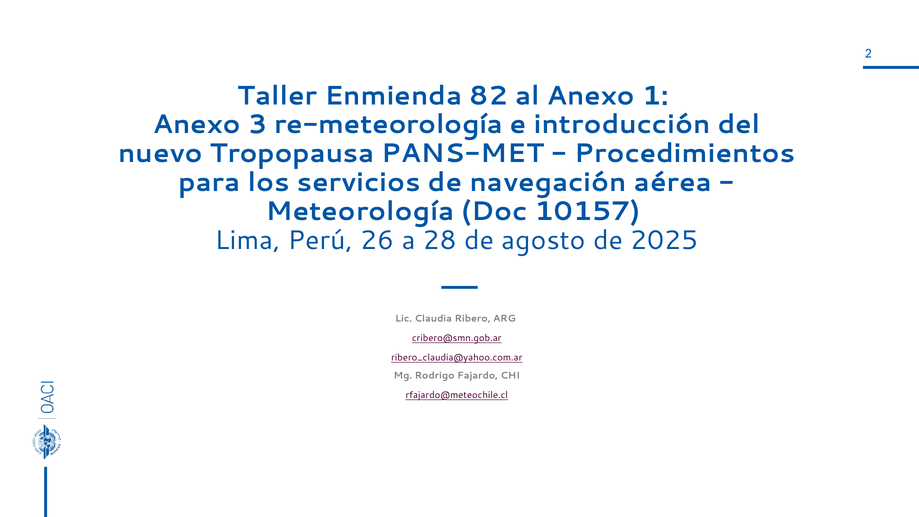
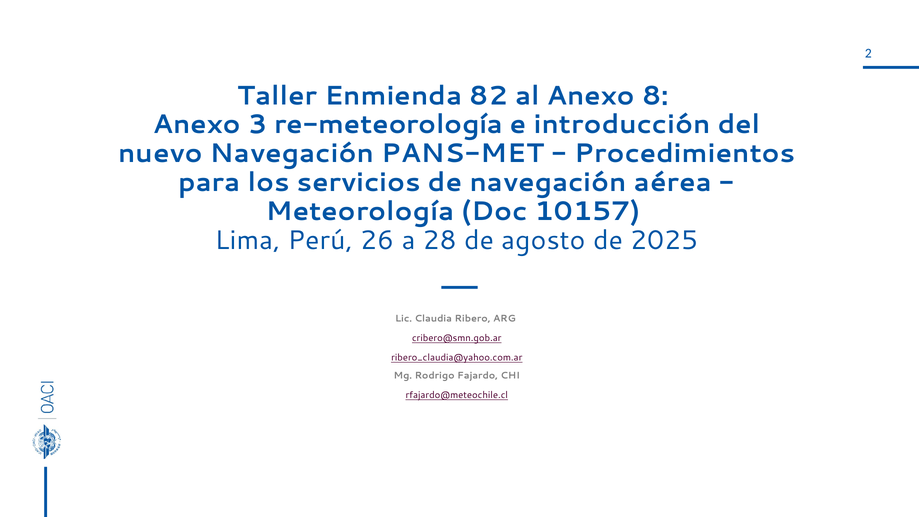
1: 1 -> 8 (655, 96)
nuevo Tropopausa: Tropopausa -> Navegación (292, 154)
